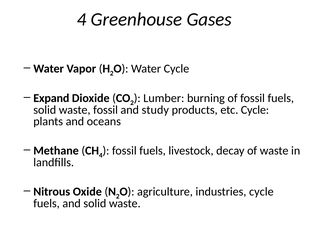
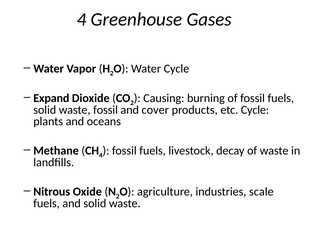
Lumber: Lumber -> Causing (164, 98)
study: study -> cover (155, 110)
industries cycle: cycle -> scale (261, 191)
